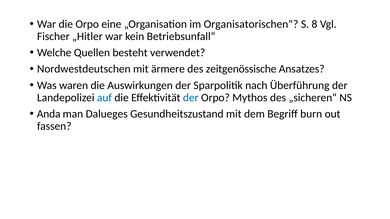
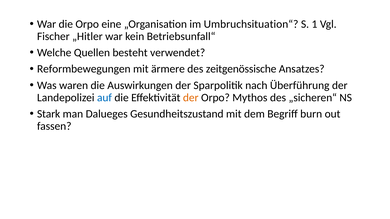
Organisatorischen“: Organisatorischen“ -> Umbruchsituation“ (251, 24)
8: 8 -> 1 (314, 24)
Nordwestdeutschen: Nordwestdeutschen -> Reformbewegungen (84, 69)
der colour: blue -> orange (191, 98)
Anda: Anda -> Stark (49, 114)
